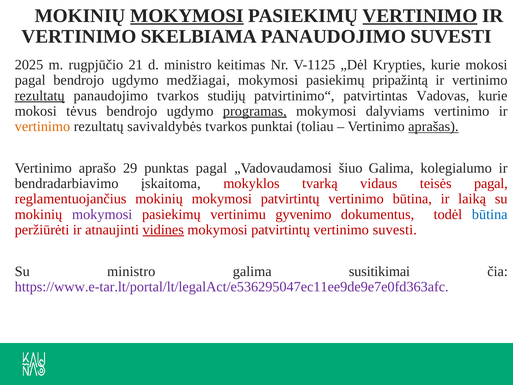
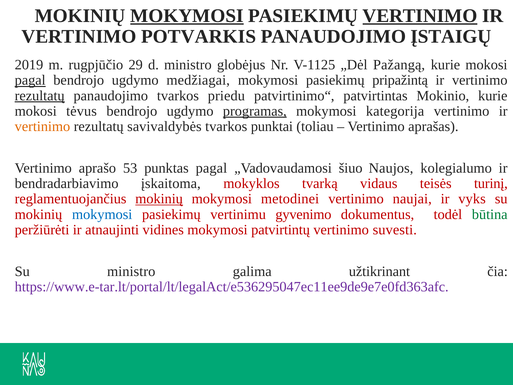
SKELBIAMA: SKELBIAMA -> POTVARKIS (199, 37)
PANAUDOJIMO SUVESTI: SUVESTI -> ĮSTAIGŲ (451, 37)
2025: 2025 -> 2019 (29, 65)
21: 21 -> 29 (136, 65)
keitimas: keitimas -> globėjus (241, 65)
Krypties: Krypties -> Pažangą (399, 65)
pagal underline: none -> present (30, 80)
studijų: studijų -> priedu (226, 96)
Vadovas: Vadovas -> Mokinio (443, 96)
dalyviams: dalyviams -> kategorija (395, 111)
aprašas underline: present -> none (433, 126)
29: 29 -> 53 (130, 168)
šiuo Galima: Galima -> Naujos (391, 168)
teisės pagal: pagal -> turinį (491, 183)
mokinių underline: none -> present (159, 199)
patvirtintų: patvirtintų -> metodinei (290, 199)
vertinimo būtina: būtina -> naujai (412, 199)
laiką: laiką -> vyks (472, 199)
mokymosi colour: purple -> blue (102, 214)
būtina colour: blue -> green (490, 214)
vidines underline: present -> none (163, 230)
susitikimai: susitikimai -> užtikrinant (379, 271)
